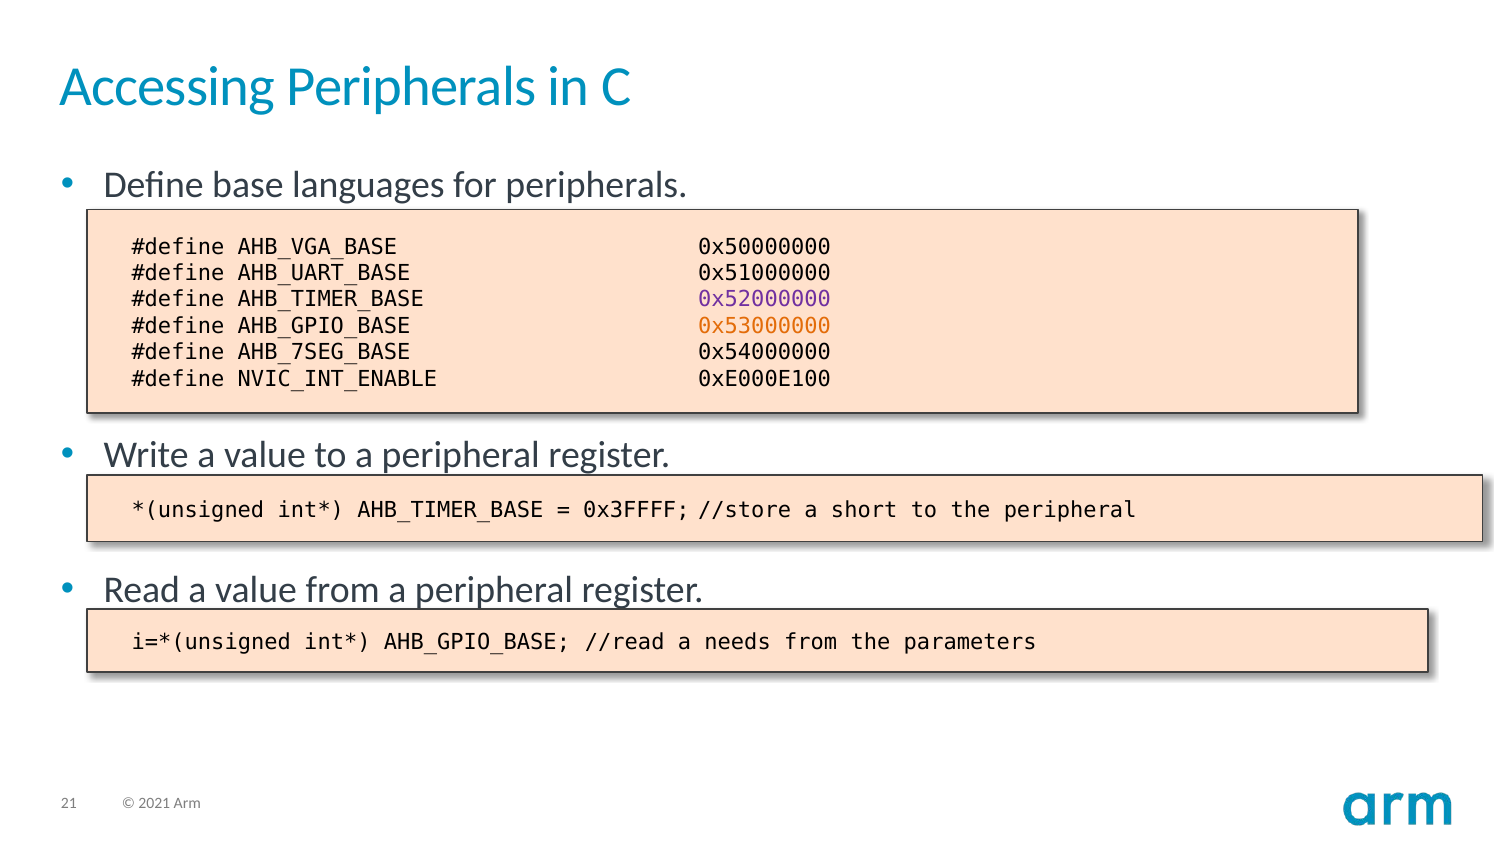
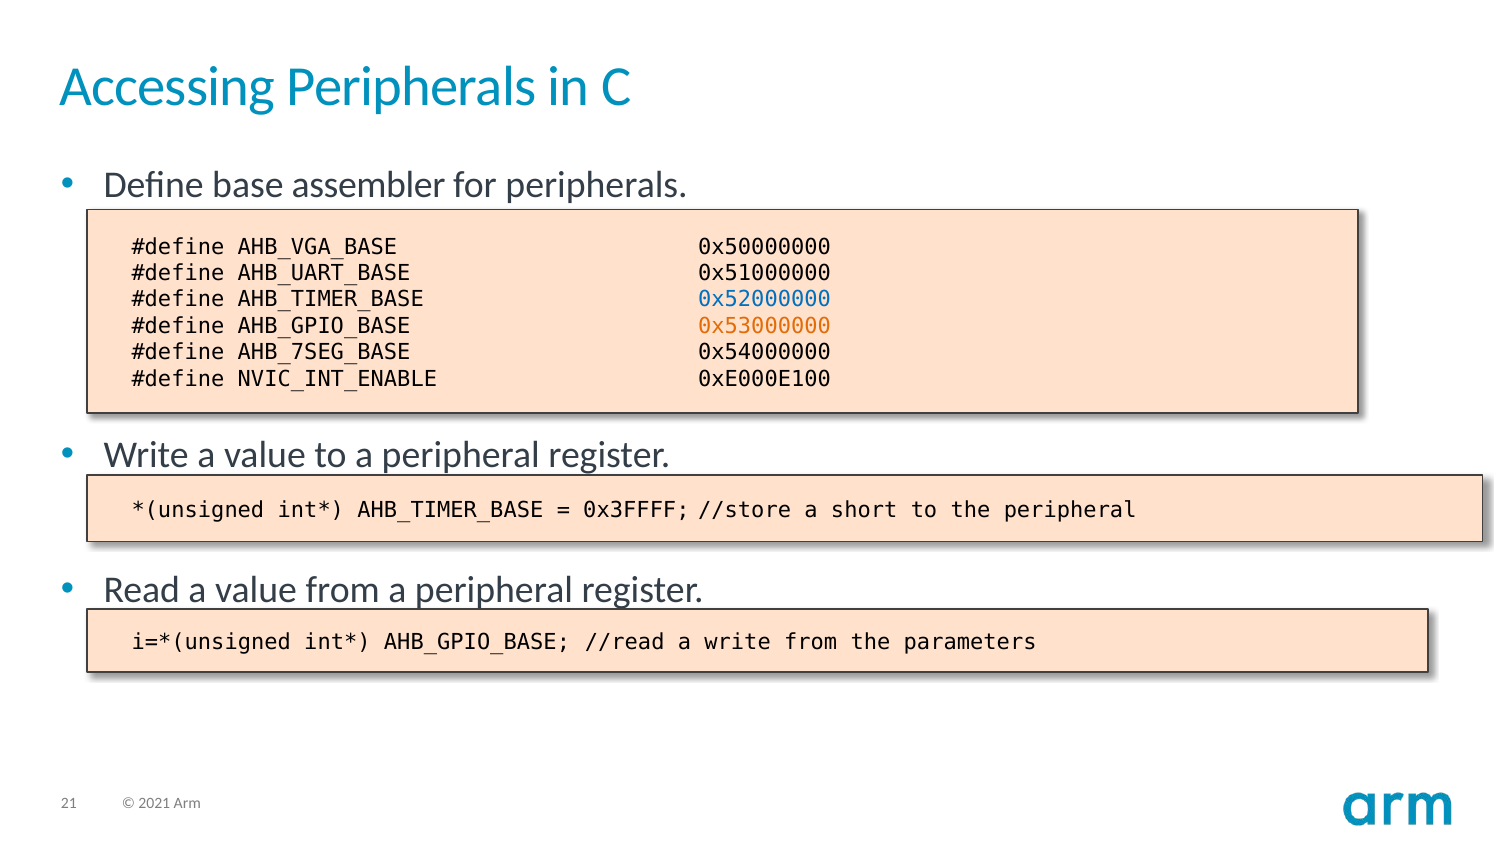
languages: languages -> assembler (369, 185)
0x52000000 colour: purple -> blue (765, 300)
a needs: needs -> write (738, 642)
